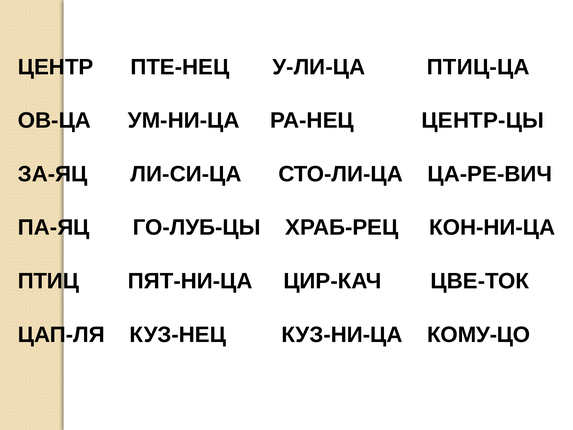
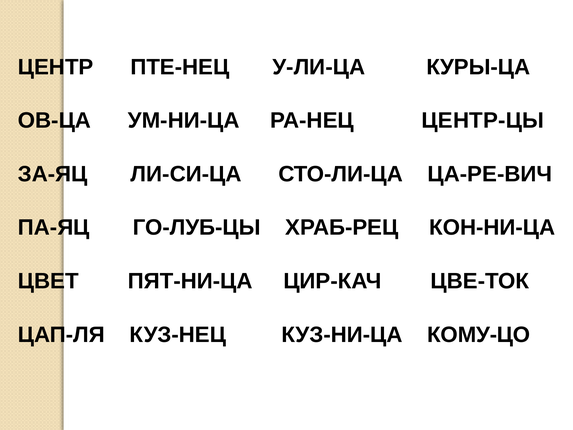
ПТИЦ-ЦА: ПТИЦ-ЦА -> КУРЫ-ЦА (478, 67)
ПТИЦ: ПТИЦ -> ЦВЕТ (48, 281)
